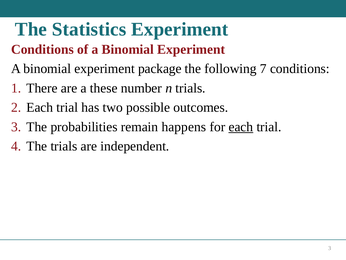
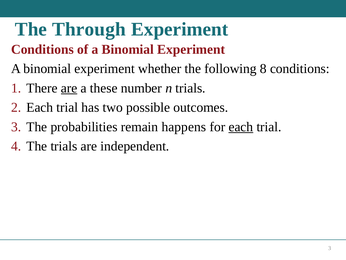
Statistics: Statistics -> Through (89, 29)
package: package -> whether (160, 69)
7: 7 -> 8 (263, 69)
are underline: none -> present (69, 88)
